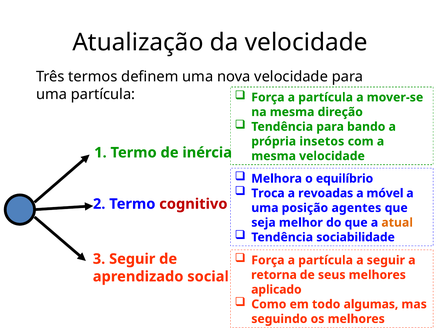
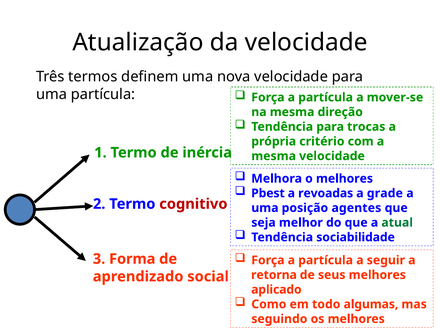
bando: bando -> trocas (366, 127)
insetos: insetos -> critério (322, 141)
o equilíbrio: equilíbrio -> melhores (345, 179)
Troca: Troca -> Pbest (268, 193)
móvel: móvel -> grade (385, 193)
atual colour: orange -> green (397, 223)
3 Seguir: Seguir -> Forma (132, 259)
